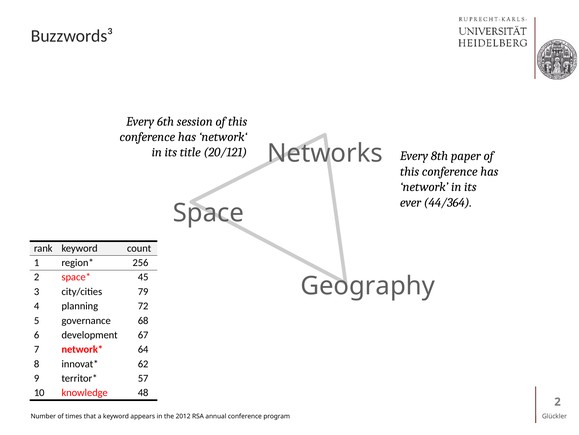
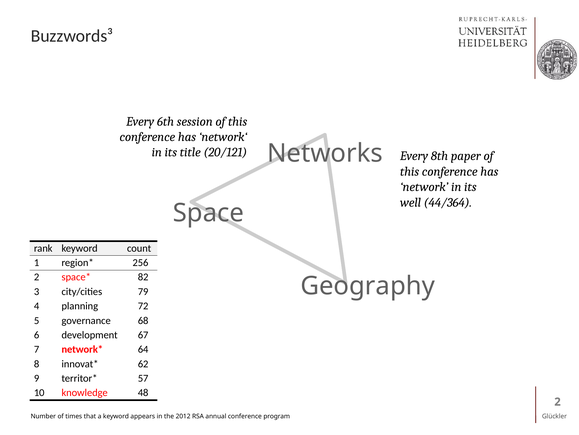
ever: ever -> well (411, 202)
45: 45 -> 82 (143, 277)
